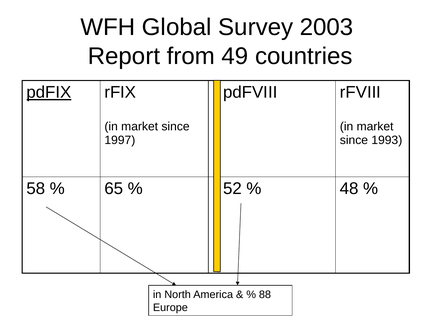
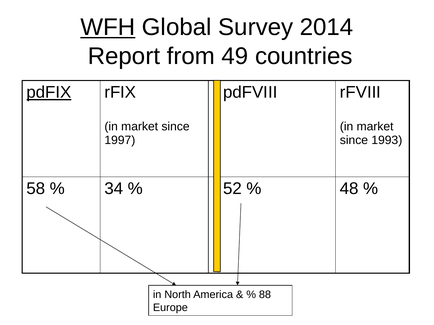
WFH underline: none -> present (108, 27)
2003: 2003 -> 2014 (327, 27)
65: 65 -> 34 (114, 189)
